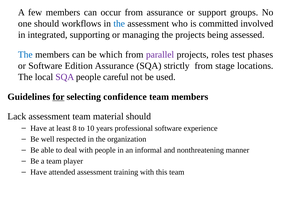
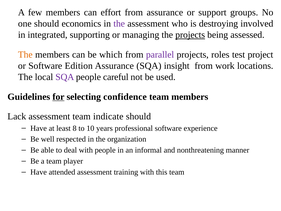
occur: occur -> effort (111, 12)
workflows: workflows -> economics (81, 24)
the colour: blue -> purple (119, 24)
committed: committed -> destroying (219, 24)
projects underline: none -> present (190, 35)
The colour: blue -> orange (25, 55)
phases: phases -> project (260, 55)
strictly: strictly -> insight (177, 66)
stage: stage -> work (225, 66)
material: material -> indicate (108, 116)
